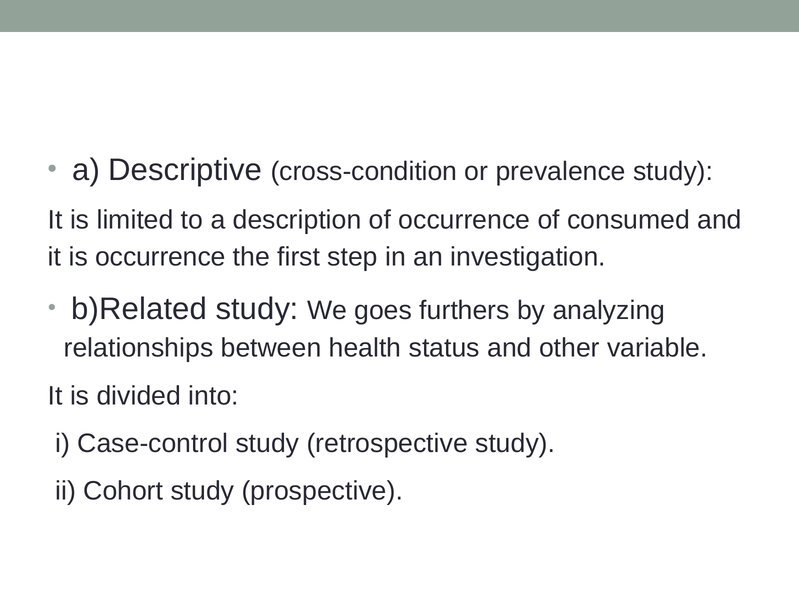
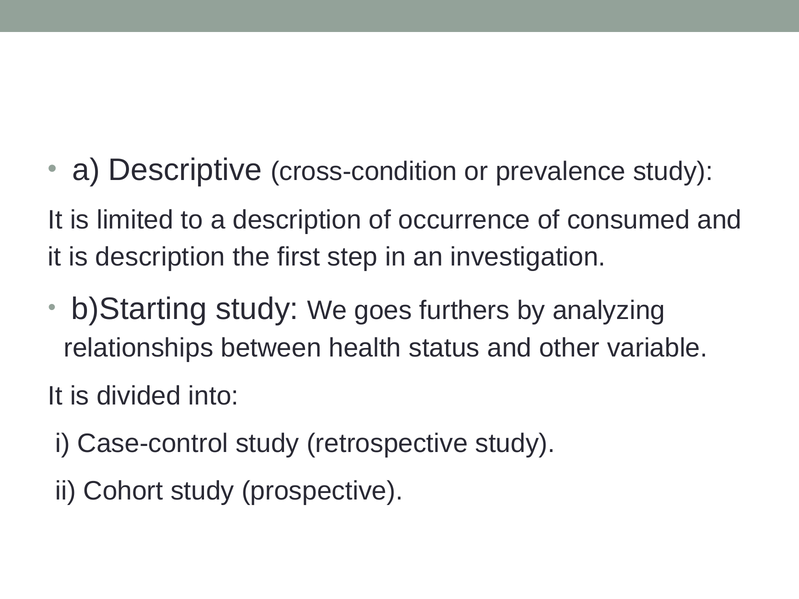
is occurrence: occurrence -> description (160, 257)
b)Related: b)Related -> b)Starting (139, 309)
